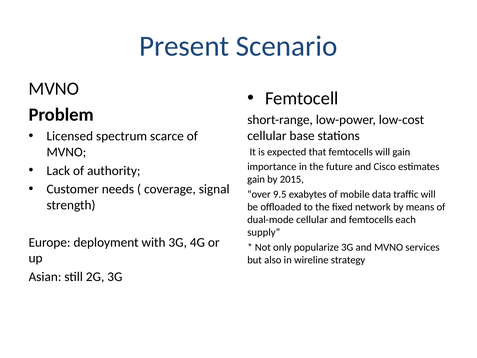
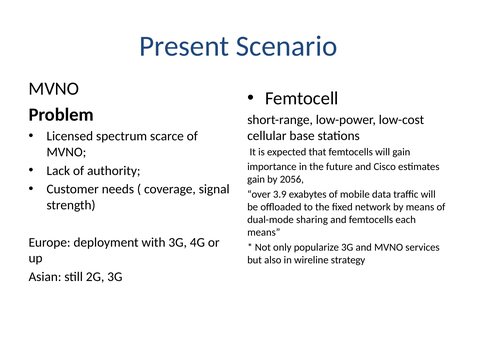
2015: 2015 -> 2056 (292, 179)
9.5: 9.5 -> 3.9 (280, 194)
dual-mode cellular: cellular -> sharing (312, 219)
supply: supply -> means (264, 232)
